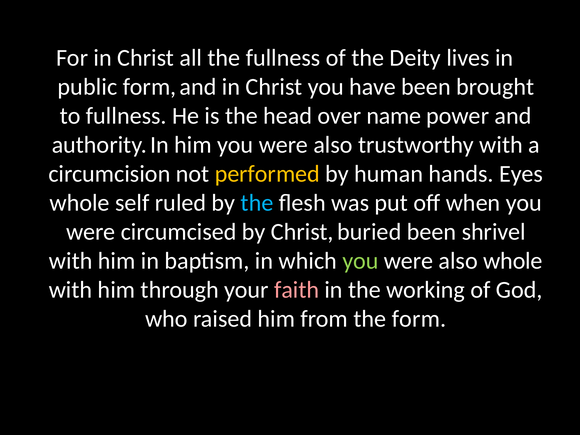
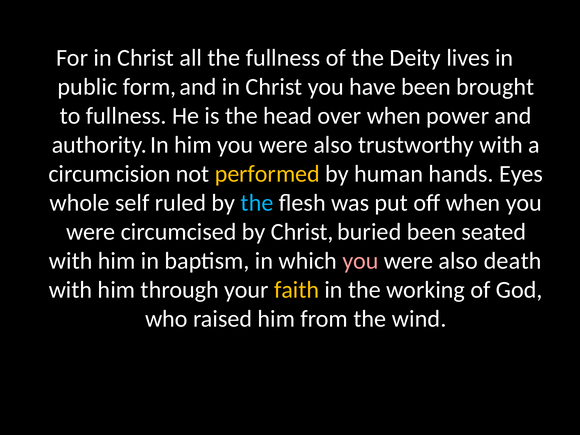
over name: name -> when (394, 116)
shrivel: shrivel -> seated (494, 232)
you colour: light green -> pink (361, 261)
also whole: whole -> death (513, 261)
faith colour: pink -> yellow (297, 290)
the form: form -> wind (419, 319)
